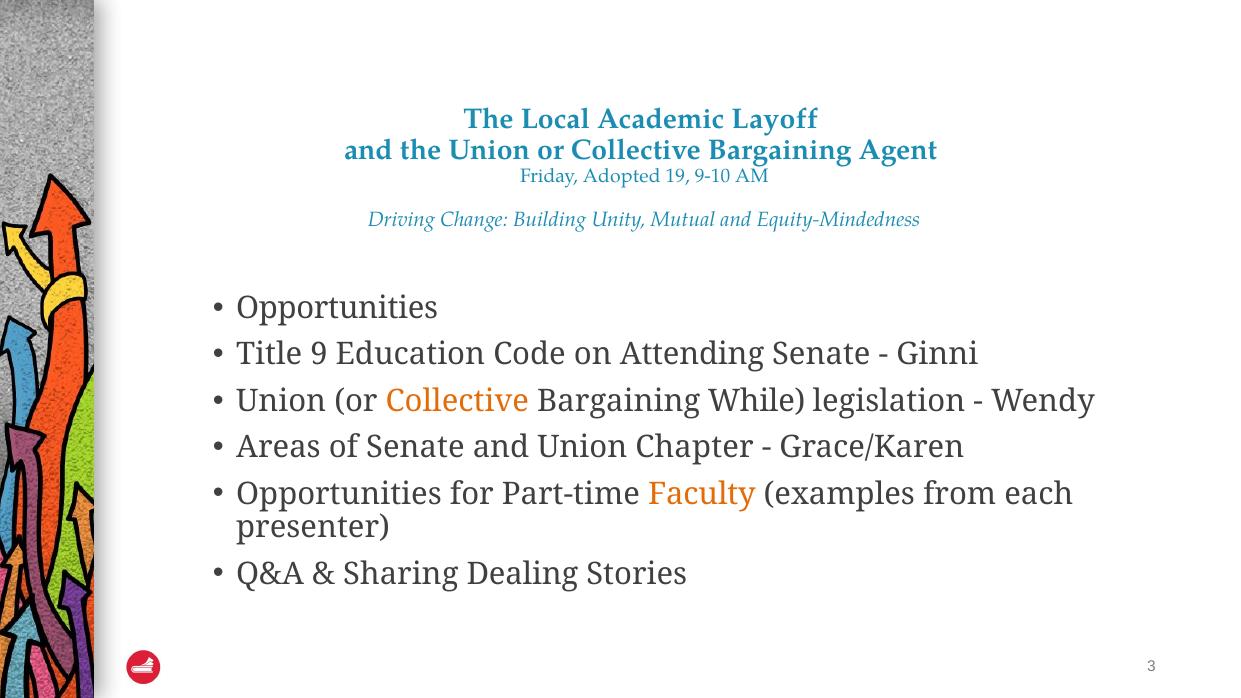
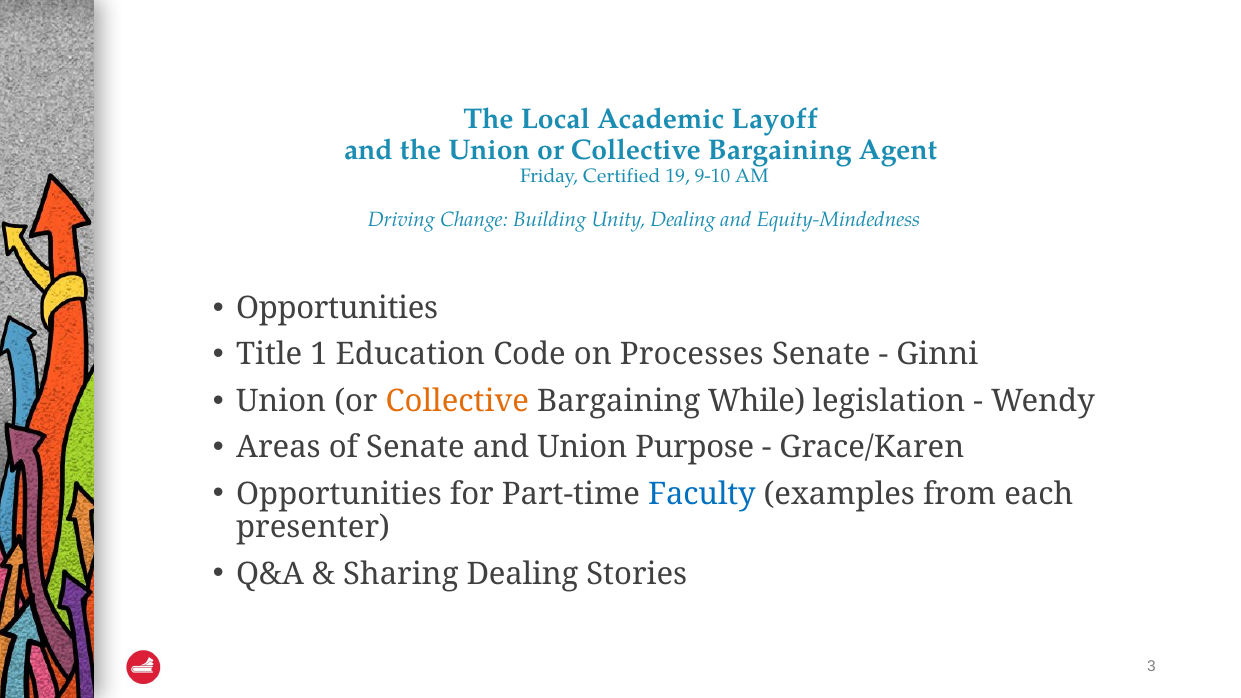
Adopted: Adopted -> Certified (622, 176)
Unity Mutual: Mutual -> Dealing (683, 220)
9: 9 -> 1 (319, 355)
Attending: Attending -> Processes (692, 355)
Chapter: Chapter -> Purpose (695, 447)
Faculty colour: orange -> blue (702, 494)
